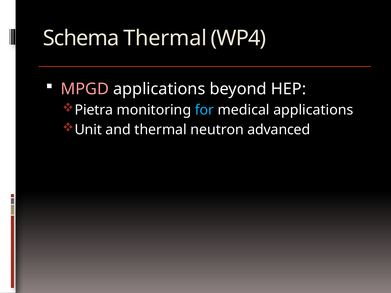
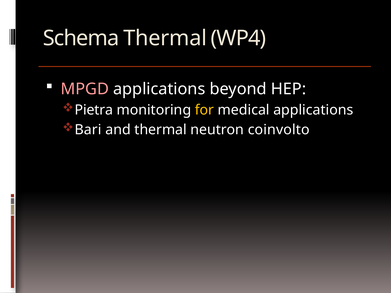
for colour: light blue -> yellow (204, 110)
Unit: Unit -> Bari (88, 130)
advanced: advanced -> coinvolto (279, 130)
